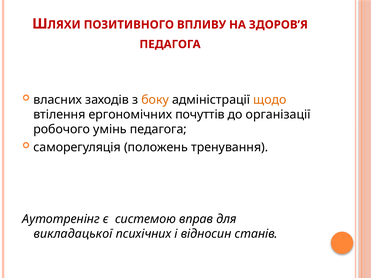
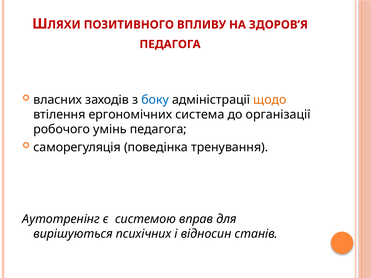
боку colour: orange -> blue (155, 100)
почуттів: почуттів -> система (200, 115)
положень: положень -> поведінка (156, 147)
викладацької: викладацької -> вирішуються (73, 234)
